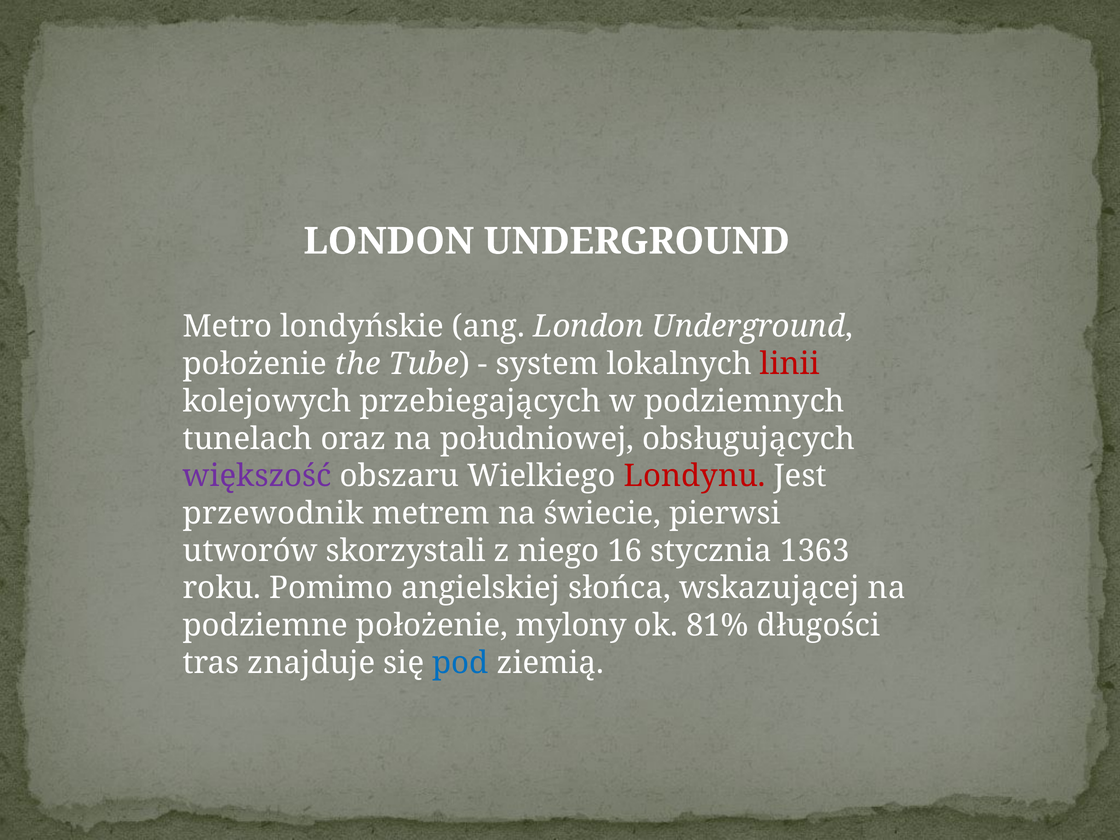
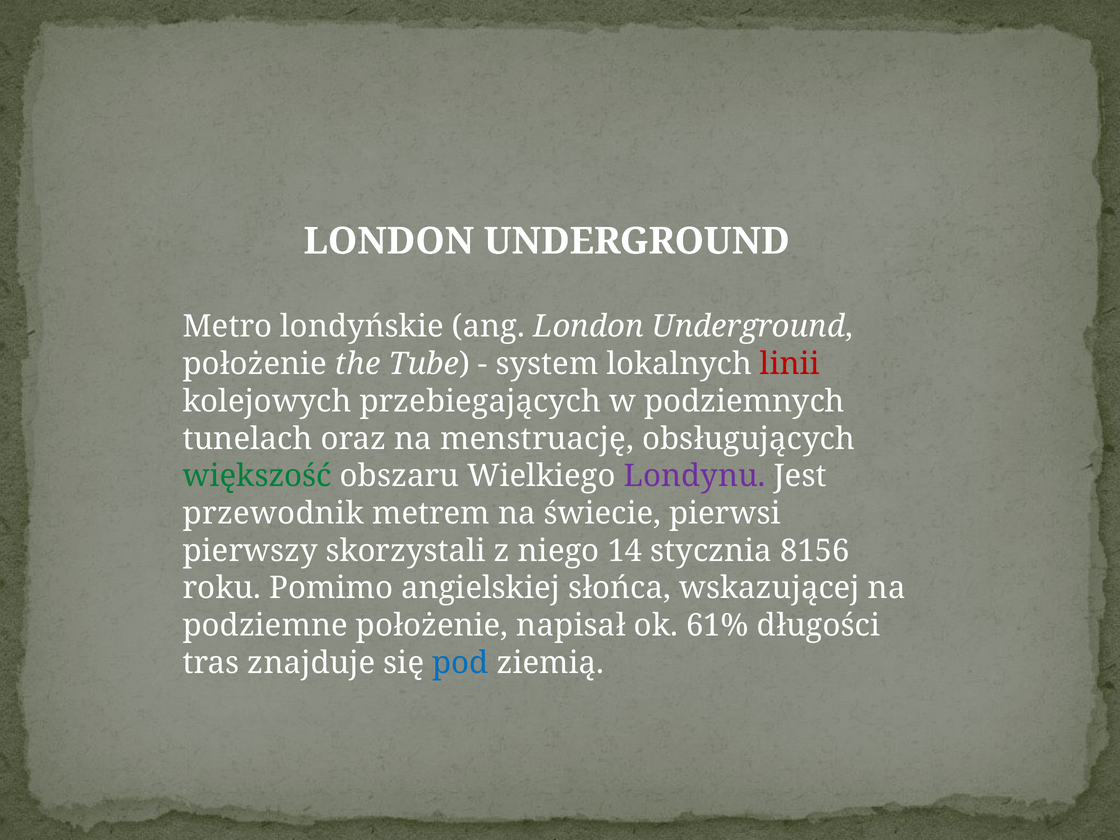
południowej: południowej -> menstruację (537, 439)
większość colour: purple -> green (257, 476)
Londynu colour: red -> purple (695, 476)
utworów: utworów -> pierwszy (250, 551)
16: 16 -> 14 (625, 551)
1363: 1363 -> 8156 (815, 551)
mylony: mylony -> napisał (571, 625)
81%: 81% -> 61% (717, 625)
